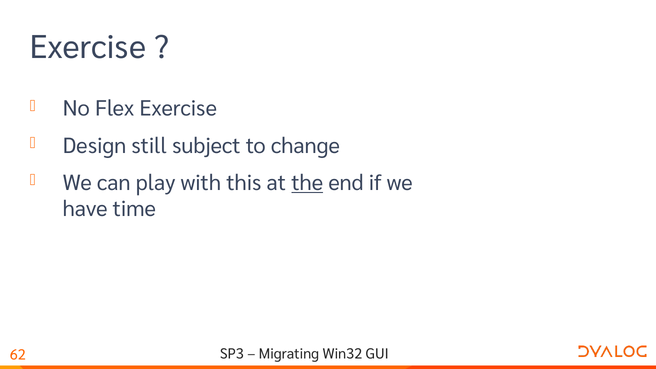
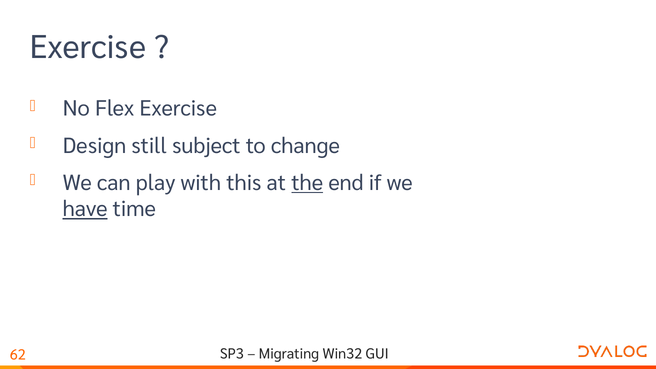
have underline: none -> present (85, 209)
